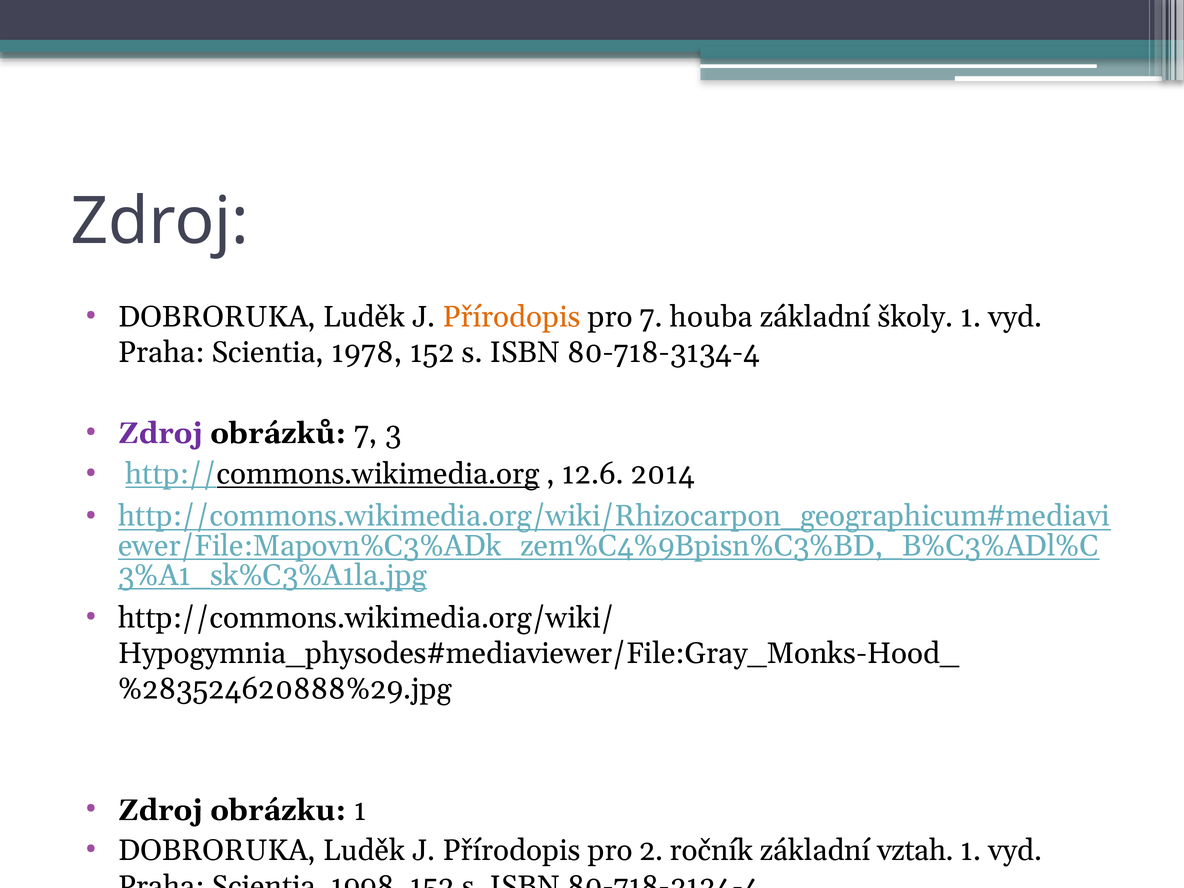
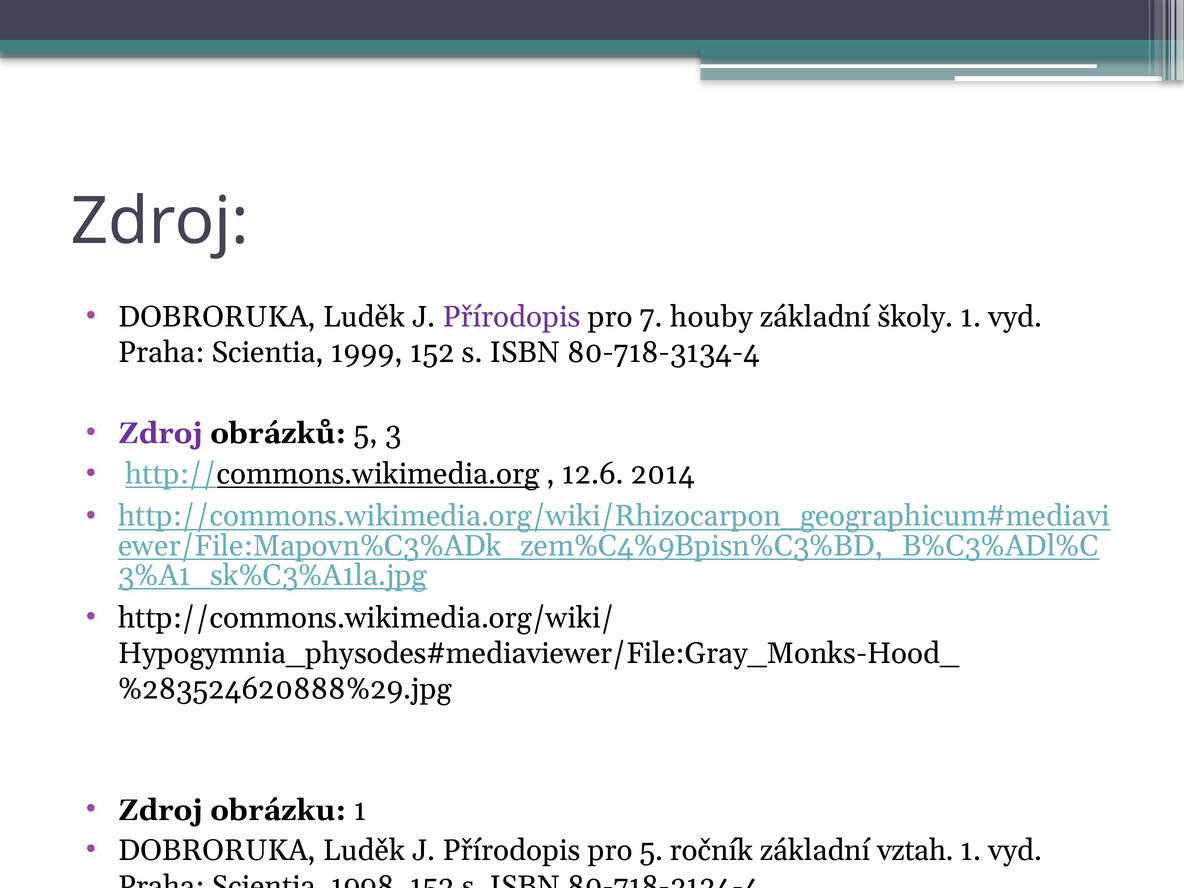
Přírodopis colour: orange -> purple (512, 317)
houba: houba -> houby (711, 317)
1978: 1978 -> 1999 (367, 352)
obrázků 7: 7 -> 5 (366, 433)
pro 2: 2 -> 5 (651, 851)
